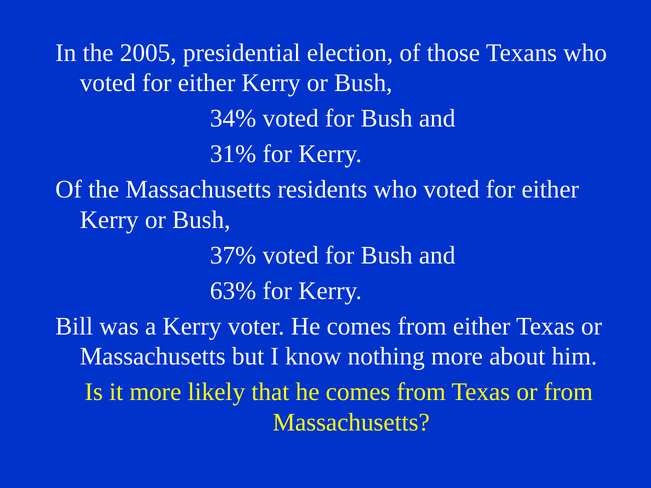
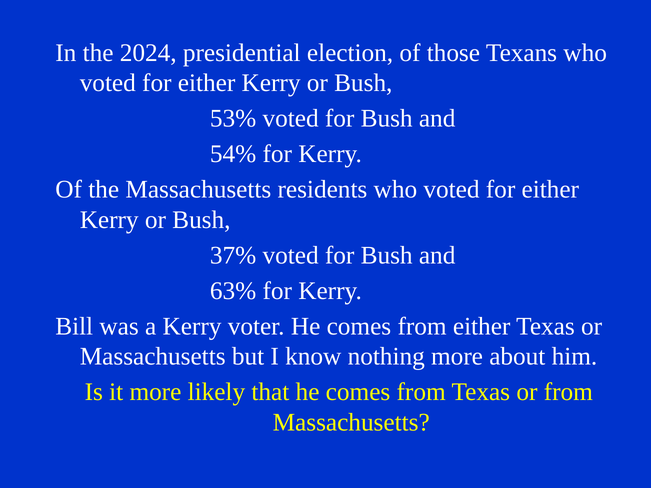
2005: 2005 -> 2024 (148, 53)
34%: 34% -> 53% (233, 119)
31%: 31% -> 54% (233, 154)
